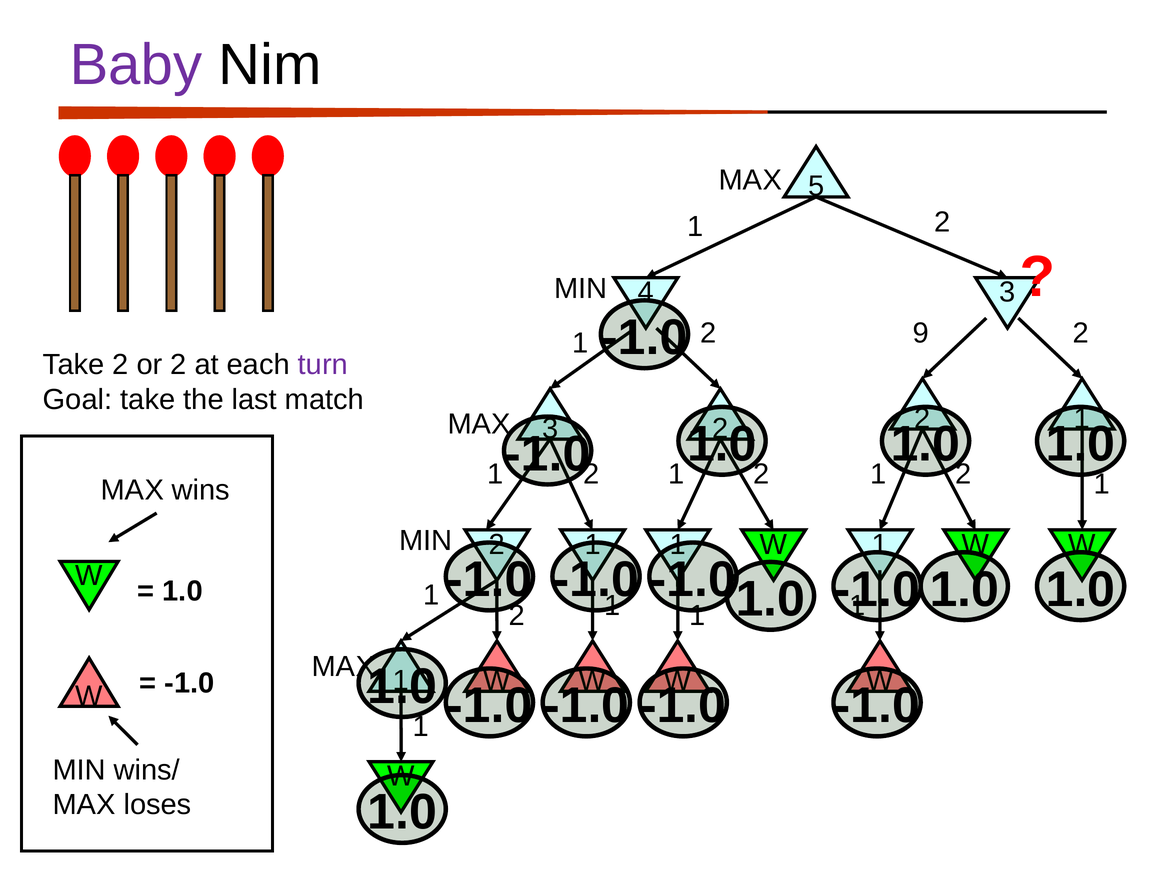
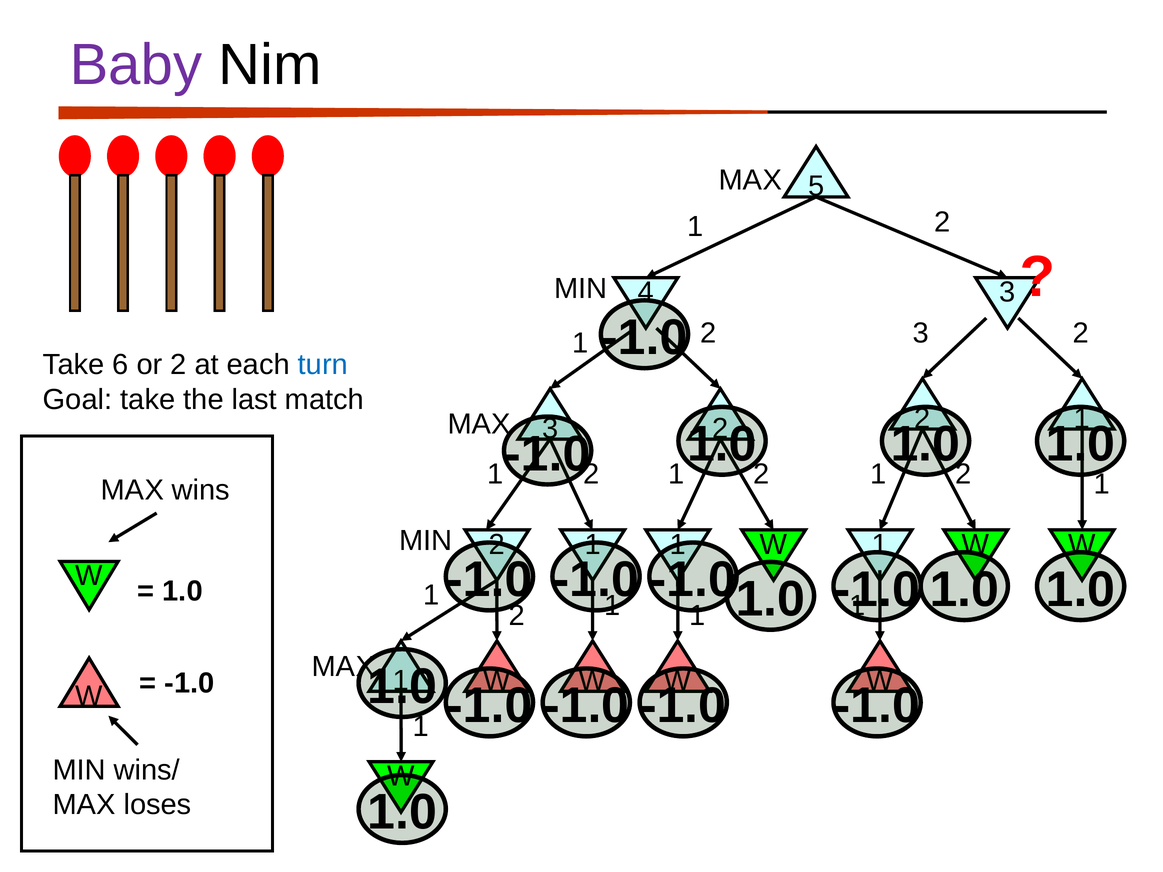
1 9: 9 -> 3 (921, 333)
Take 2: 2 -> 6 (120, 365)
turn colour: purple -> blue (323, 365)
